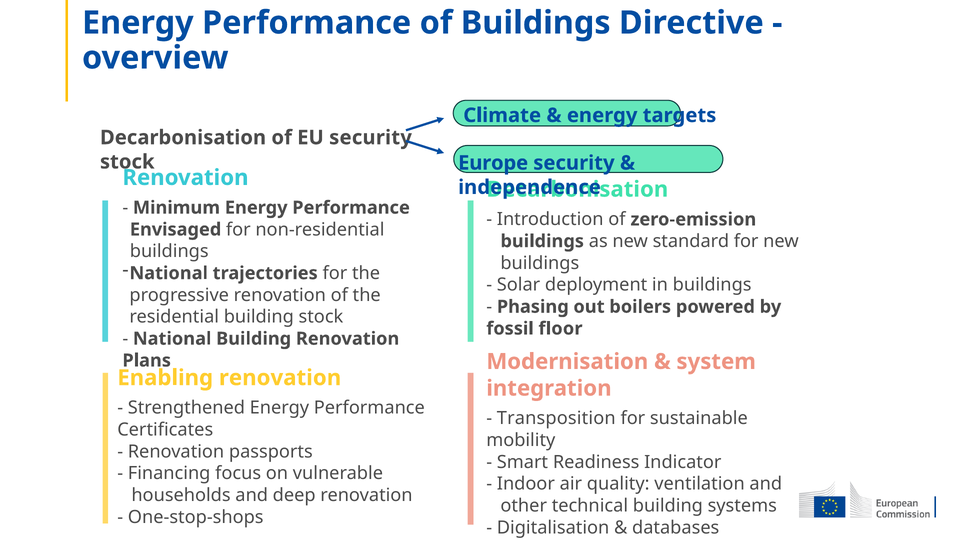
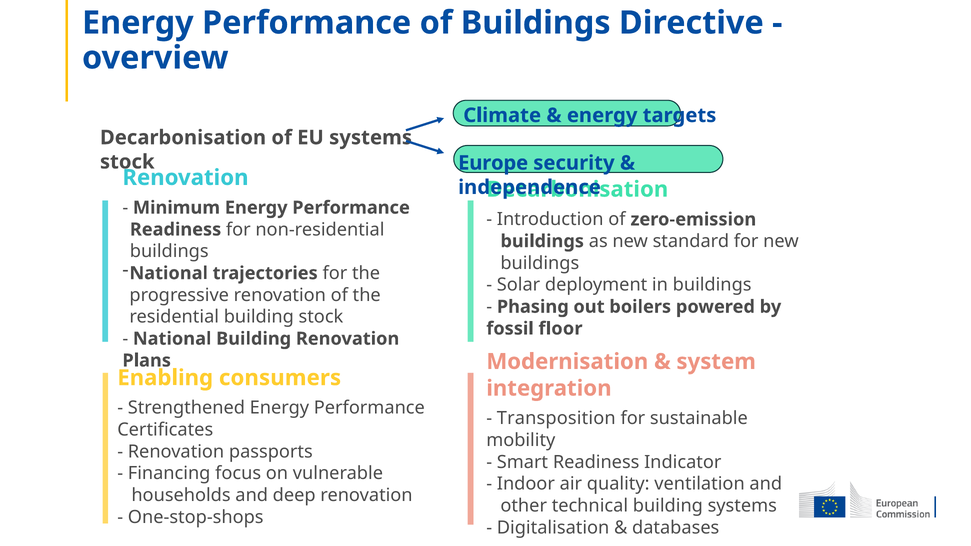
EU security: security -> systems (371, 138)
Envisaged: Envisaged -> Readiness (176, 230)
Enabling renovation: renovation -> consumers (280, 378)
